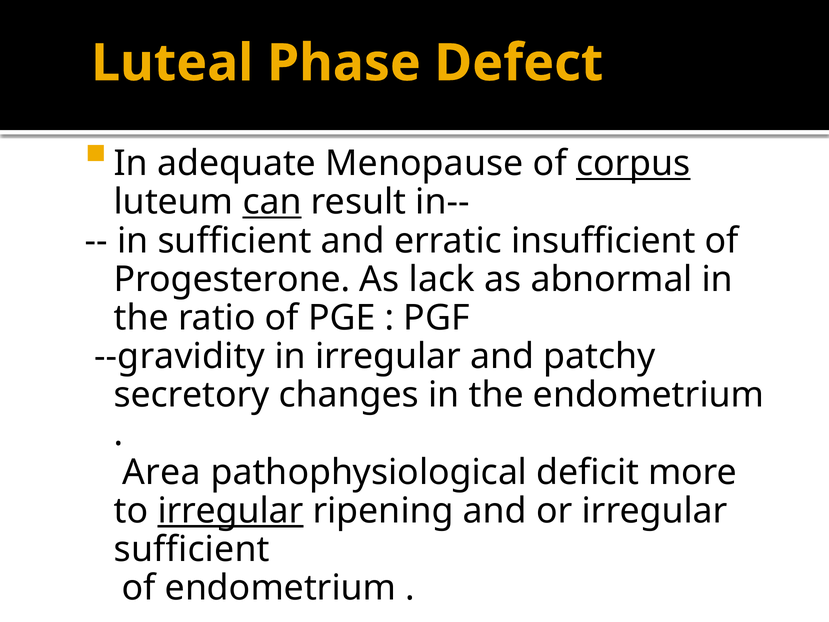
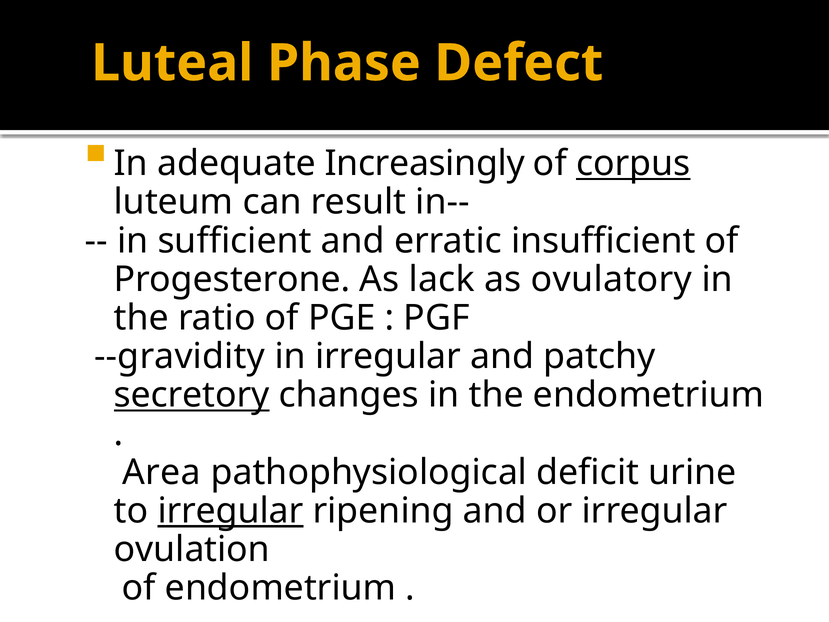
Menopause: Menopause -> Increasingly (425, 163)
can underline: present -> none (272, 202)
abnormal: abnormal -> ovulatory (611, 279)
secretory underline: none -> present (192, 395)
more: more -> urine (692, 472)
sufficient: sufficient -> ovulation (192, 549)
